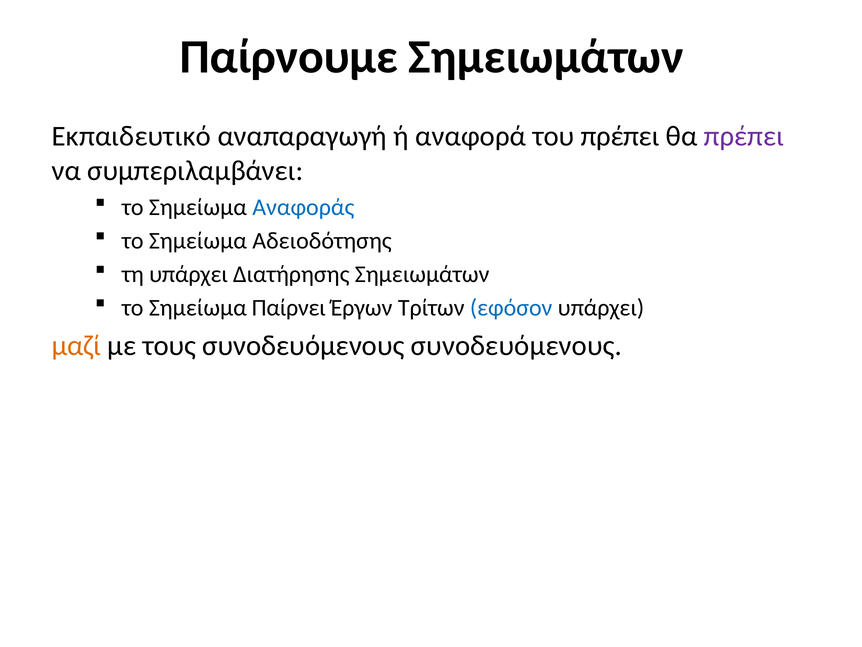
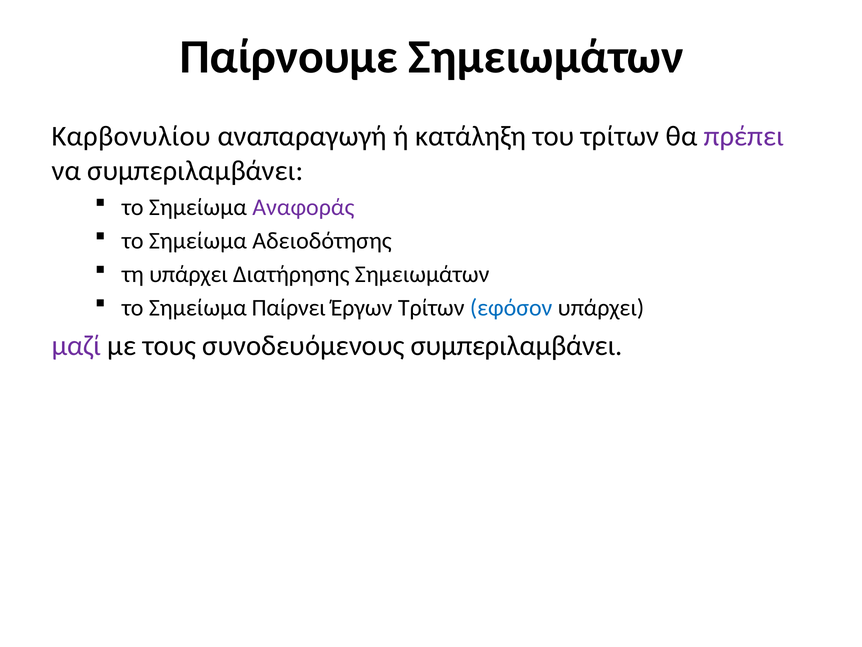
Εκπαιδευτικό: Εκπαιδευτικό -> Καρβονυλίου (131, 136)
αναφορά: αναφορά -> κατάληξη (471, 136)
του πρέπει: πρέπει -> τρίτων (620, 136)
Αναφοράς colour: blue -> purple (303, 207)
μαζί colour: orange -> purple (76, 345)
συνοδευόμενους συνοδευόμενους: συνοδευόμενους -> συμπεριλαμβάνει (517, 345)
